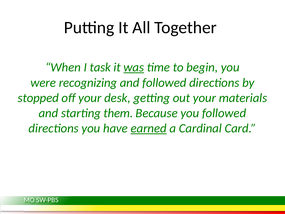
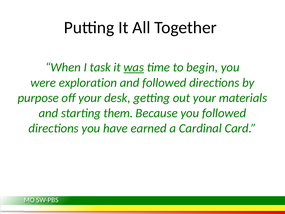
recognizing: recognizing -> exploration (88, 83)
stopped: stopped -> purpose (38, 98)
earned underline: present -> none (149, 128)
